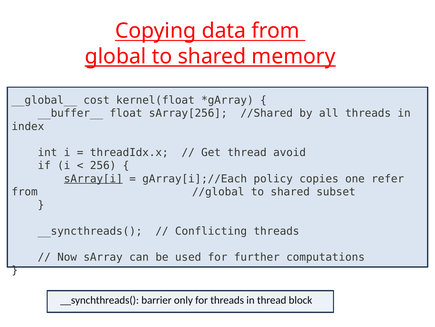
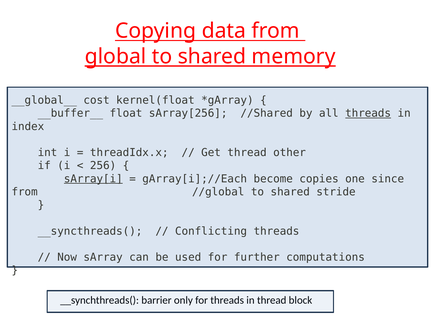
threads underline: none -> present (368, 113)
avoid: avoid -> other (290, 152)
policy: policy -> become (273, 178)
refer: refer -> since (388, 178)
subset: subset -> stride (336, 191)
